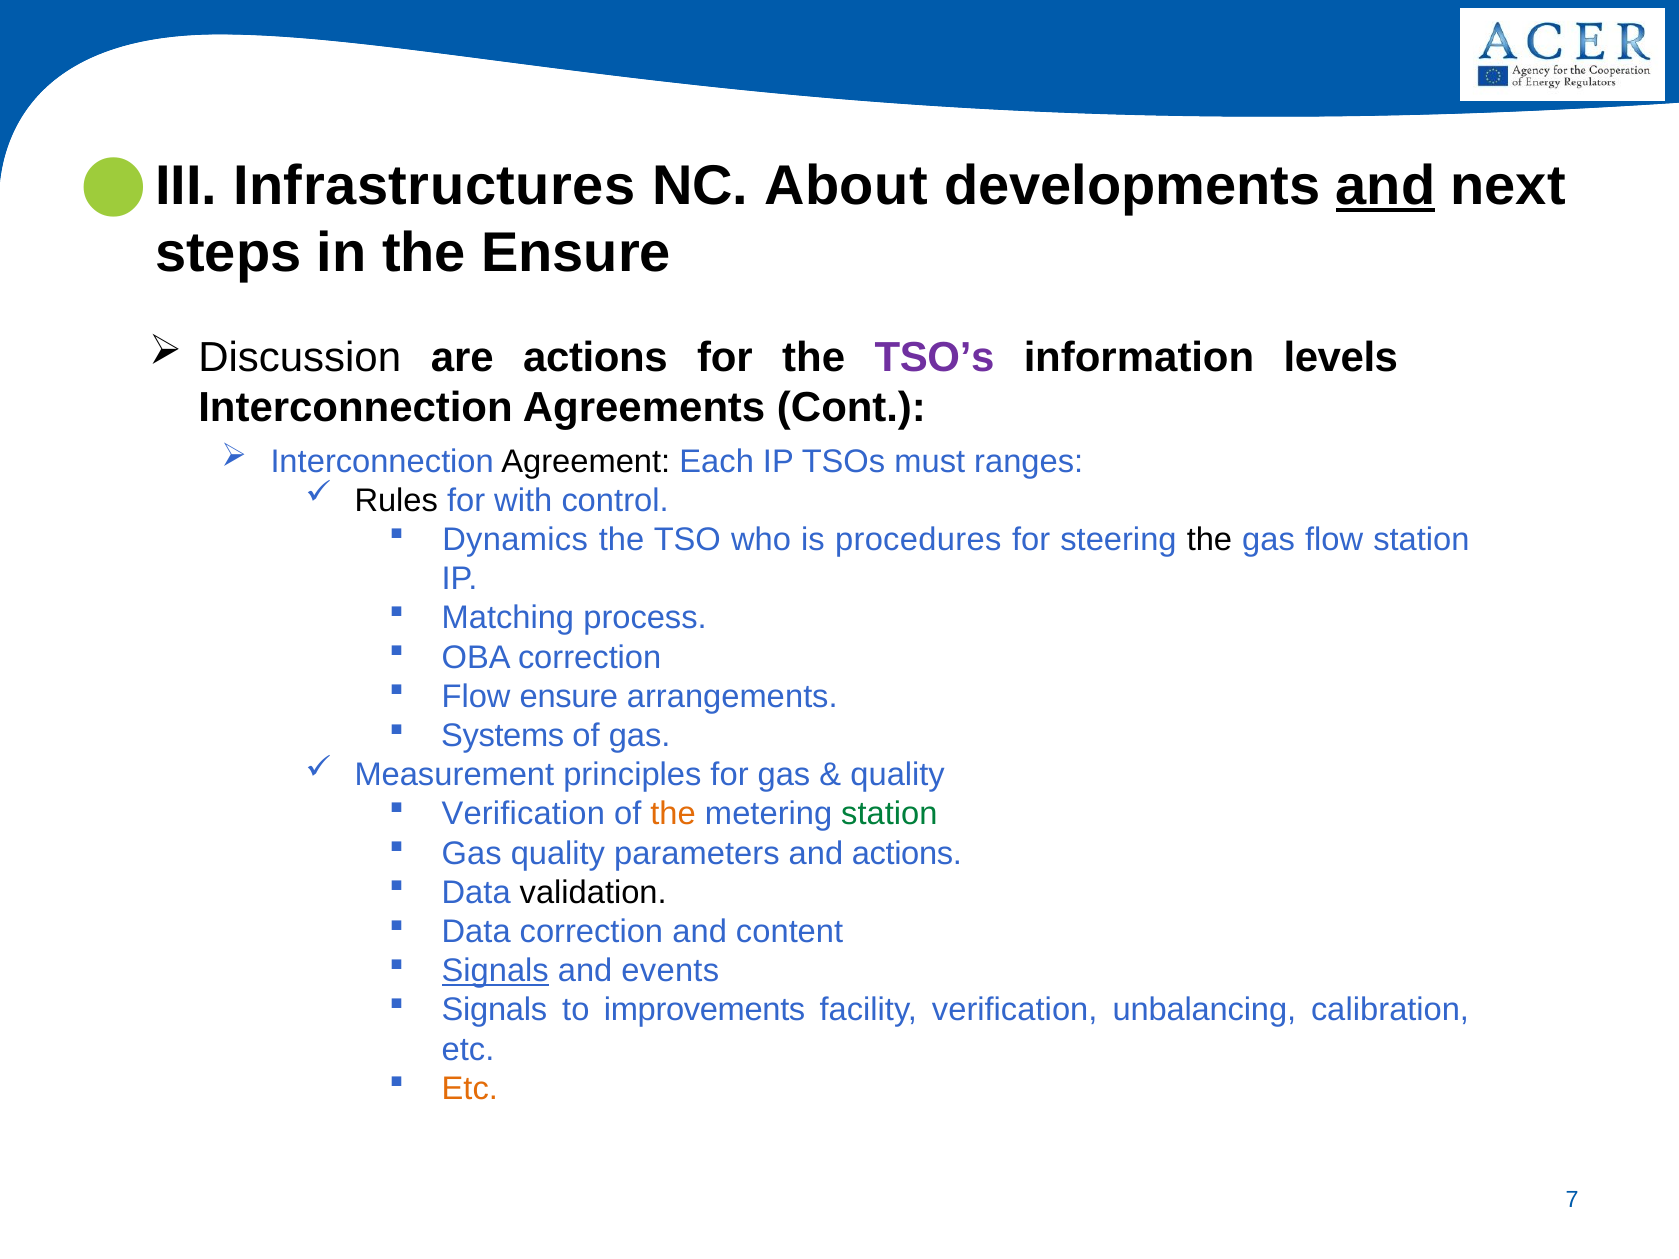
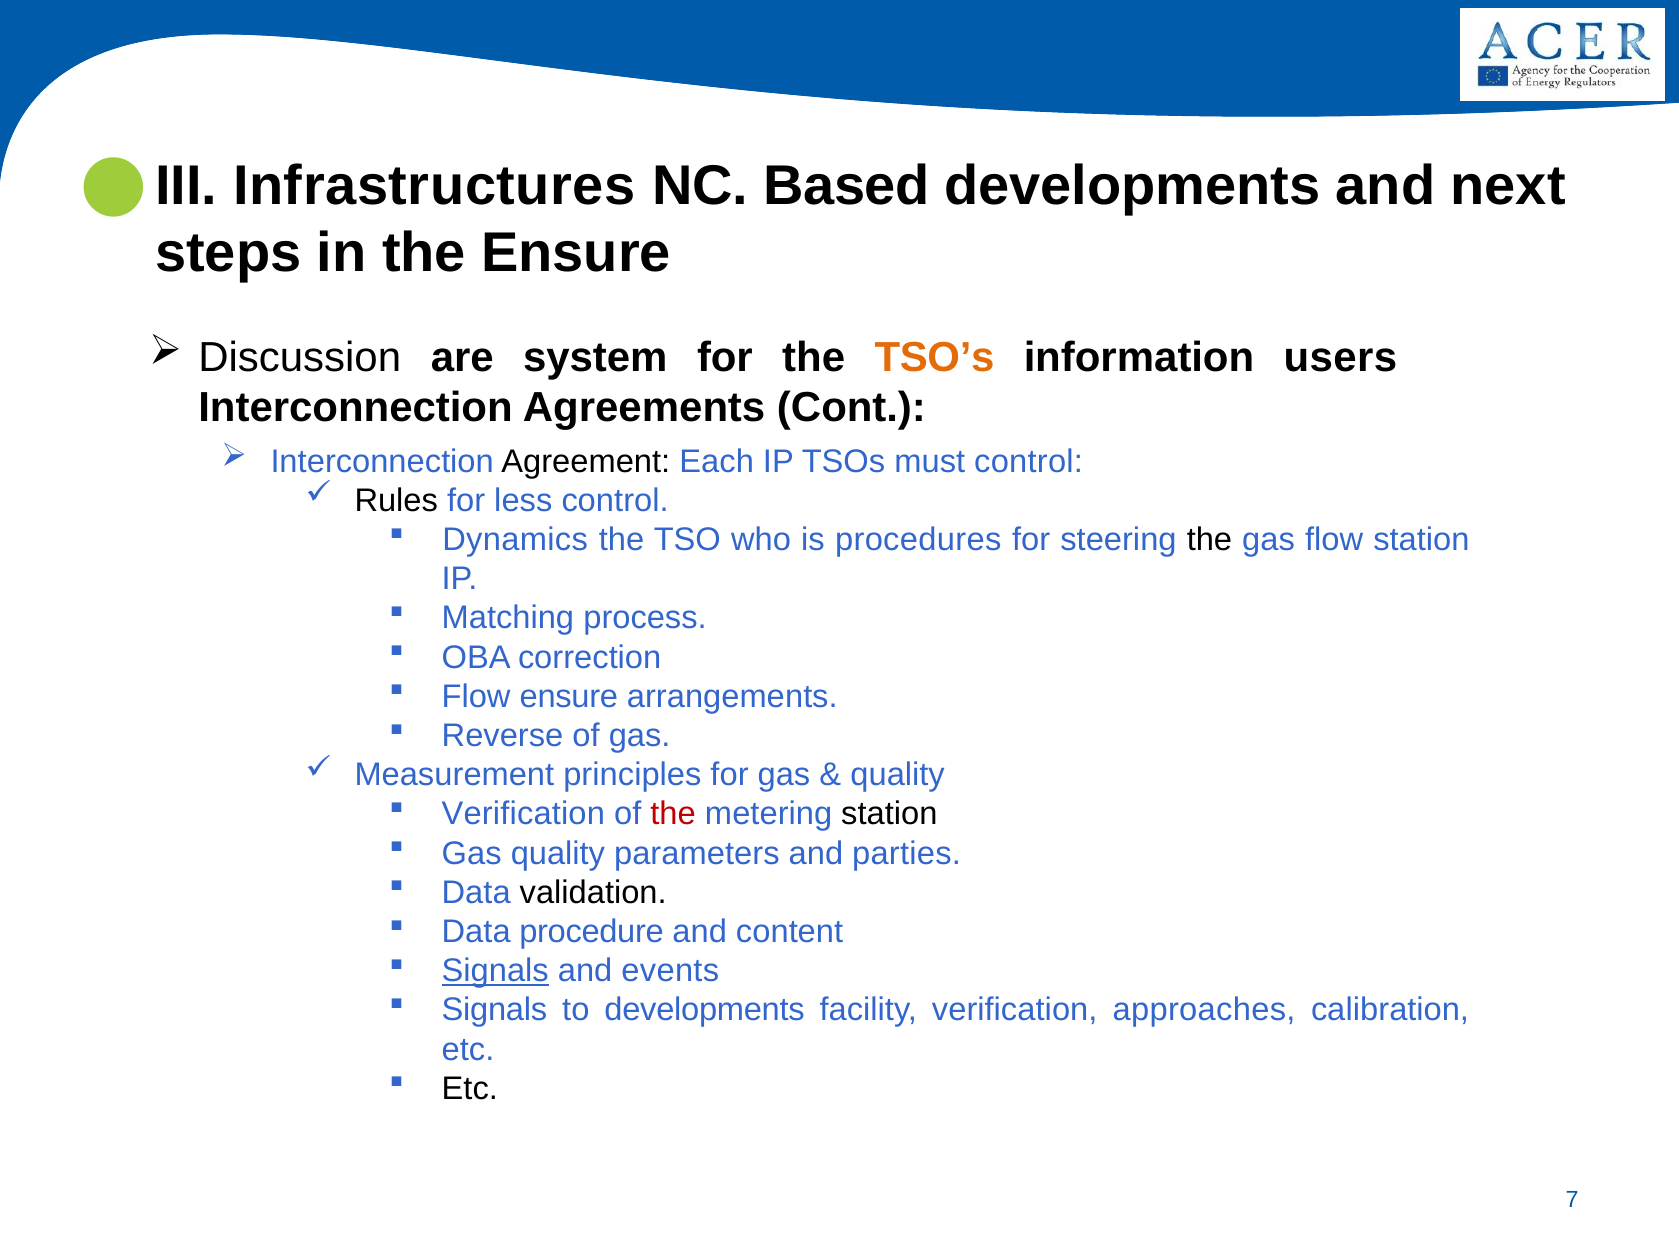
About: About -> Based (847, 186)
and underline: present -> none (1386, 186)
are actions: actions -> system (595, 357)
TSO’s colour: purple -> orange (934, 357)
levels: levels -> users (1340, 357)
must ranges: ranges -> control (1029, 461)
with: with -> less (523, 501)
Systems: Systems -> Reverse (503, 736)
the colour: orange -> red (673, 814)
station colour: green -> black (889, 814)
and actions: actions -> parties (907, 853)
Data correction: correction -> procedure (592, 932)
to improvements: improvements -> developments (705, 1010)
unbalancing: unbalancing -> approaches (1204, 1010)
Etc colour: orange -> black (470, 1089)
